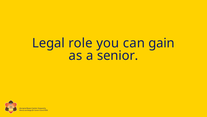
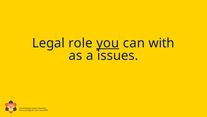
you underline: none -> present (108, 43)
gain: gain -> with (162, 43)
senior: senior -> issues (118, 55)
